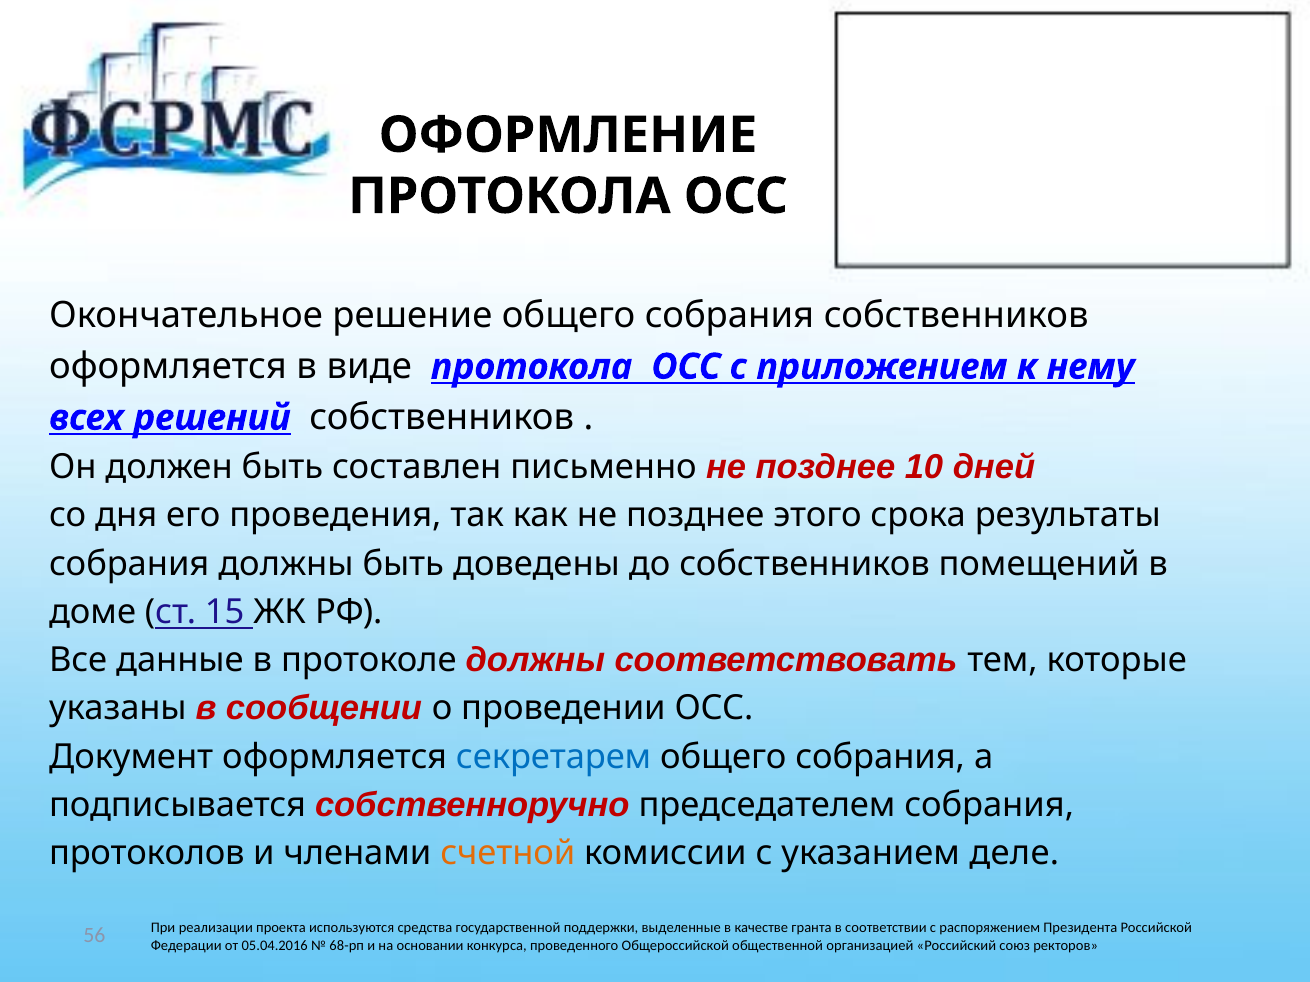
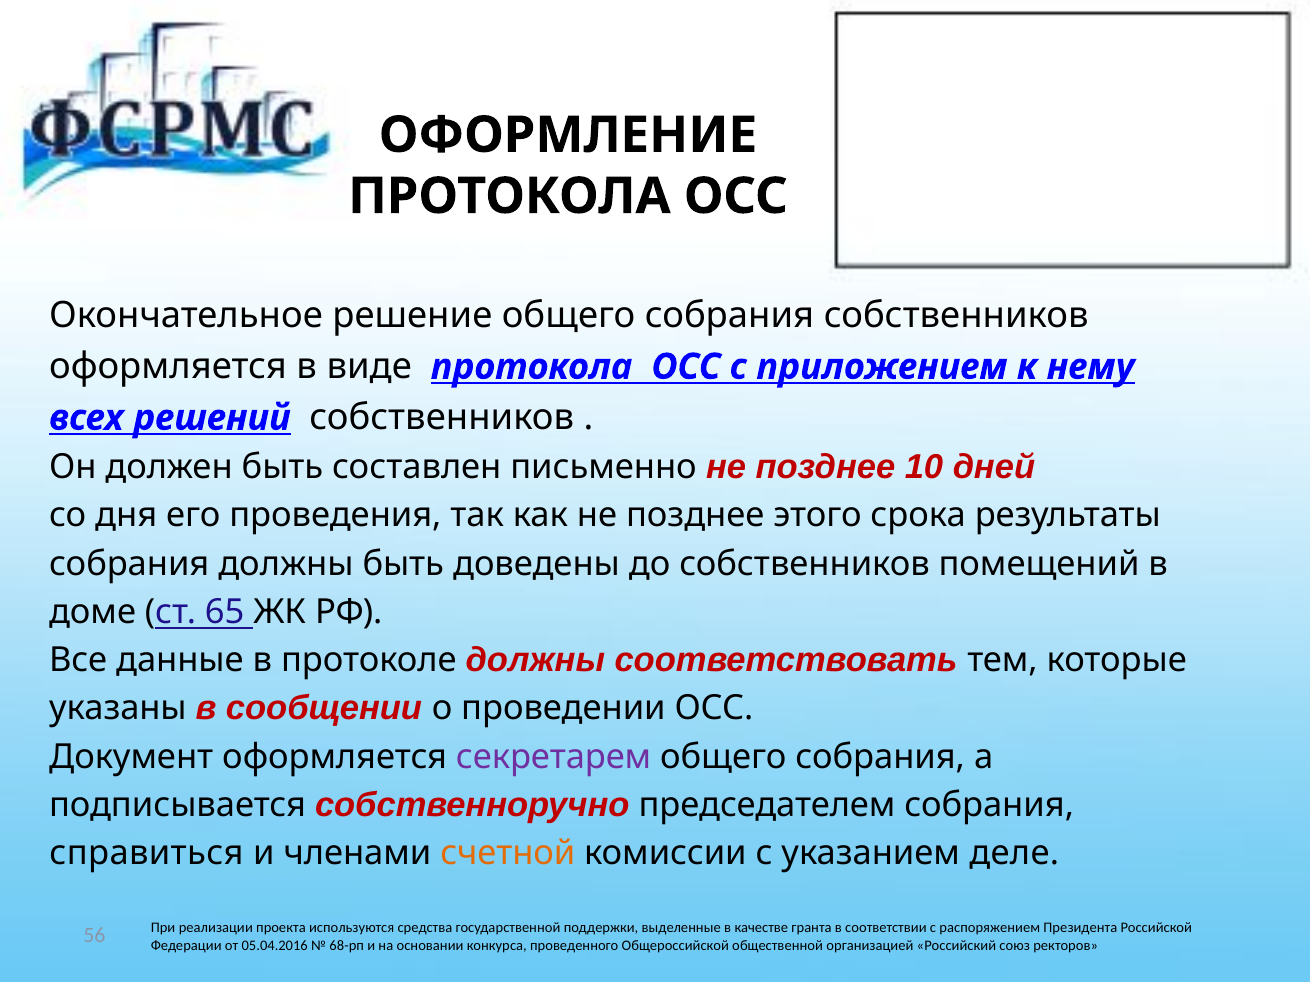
15: 15 -> 65 (225, 612)
секретарем colour: blue -> purple (554, 757)
протоколов: протоколов -> справиться (147, 854)
